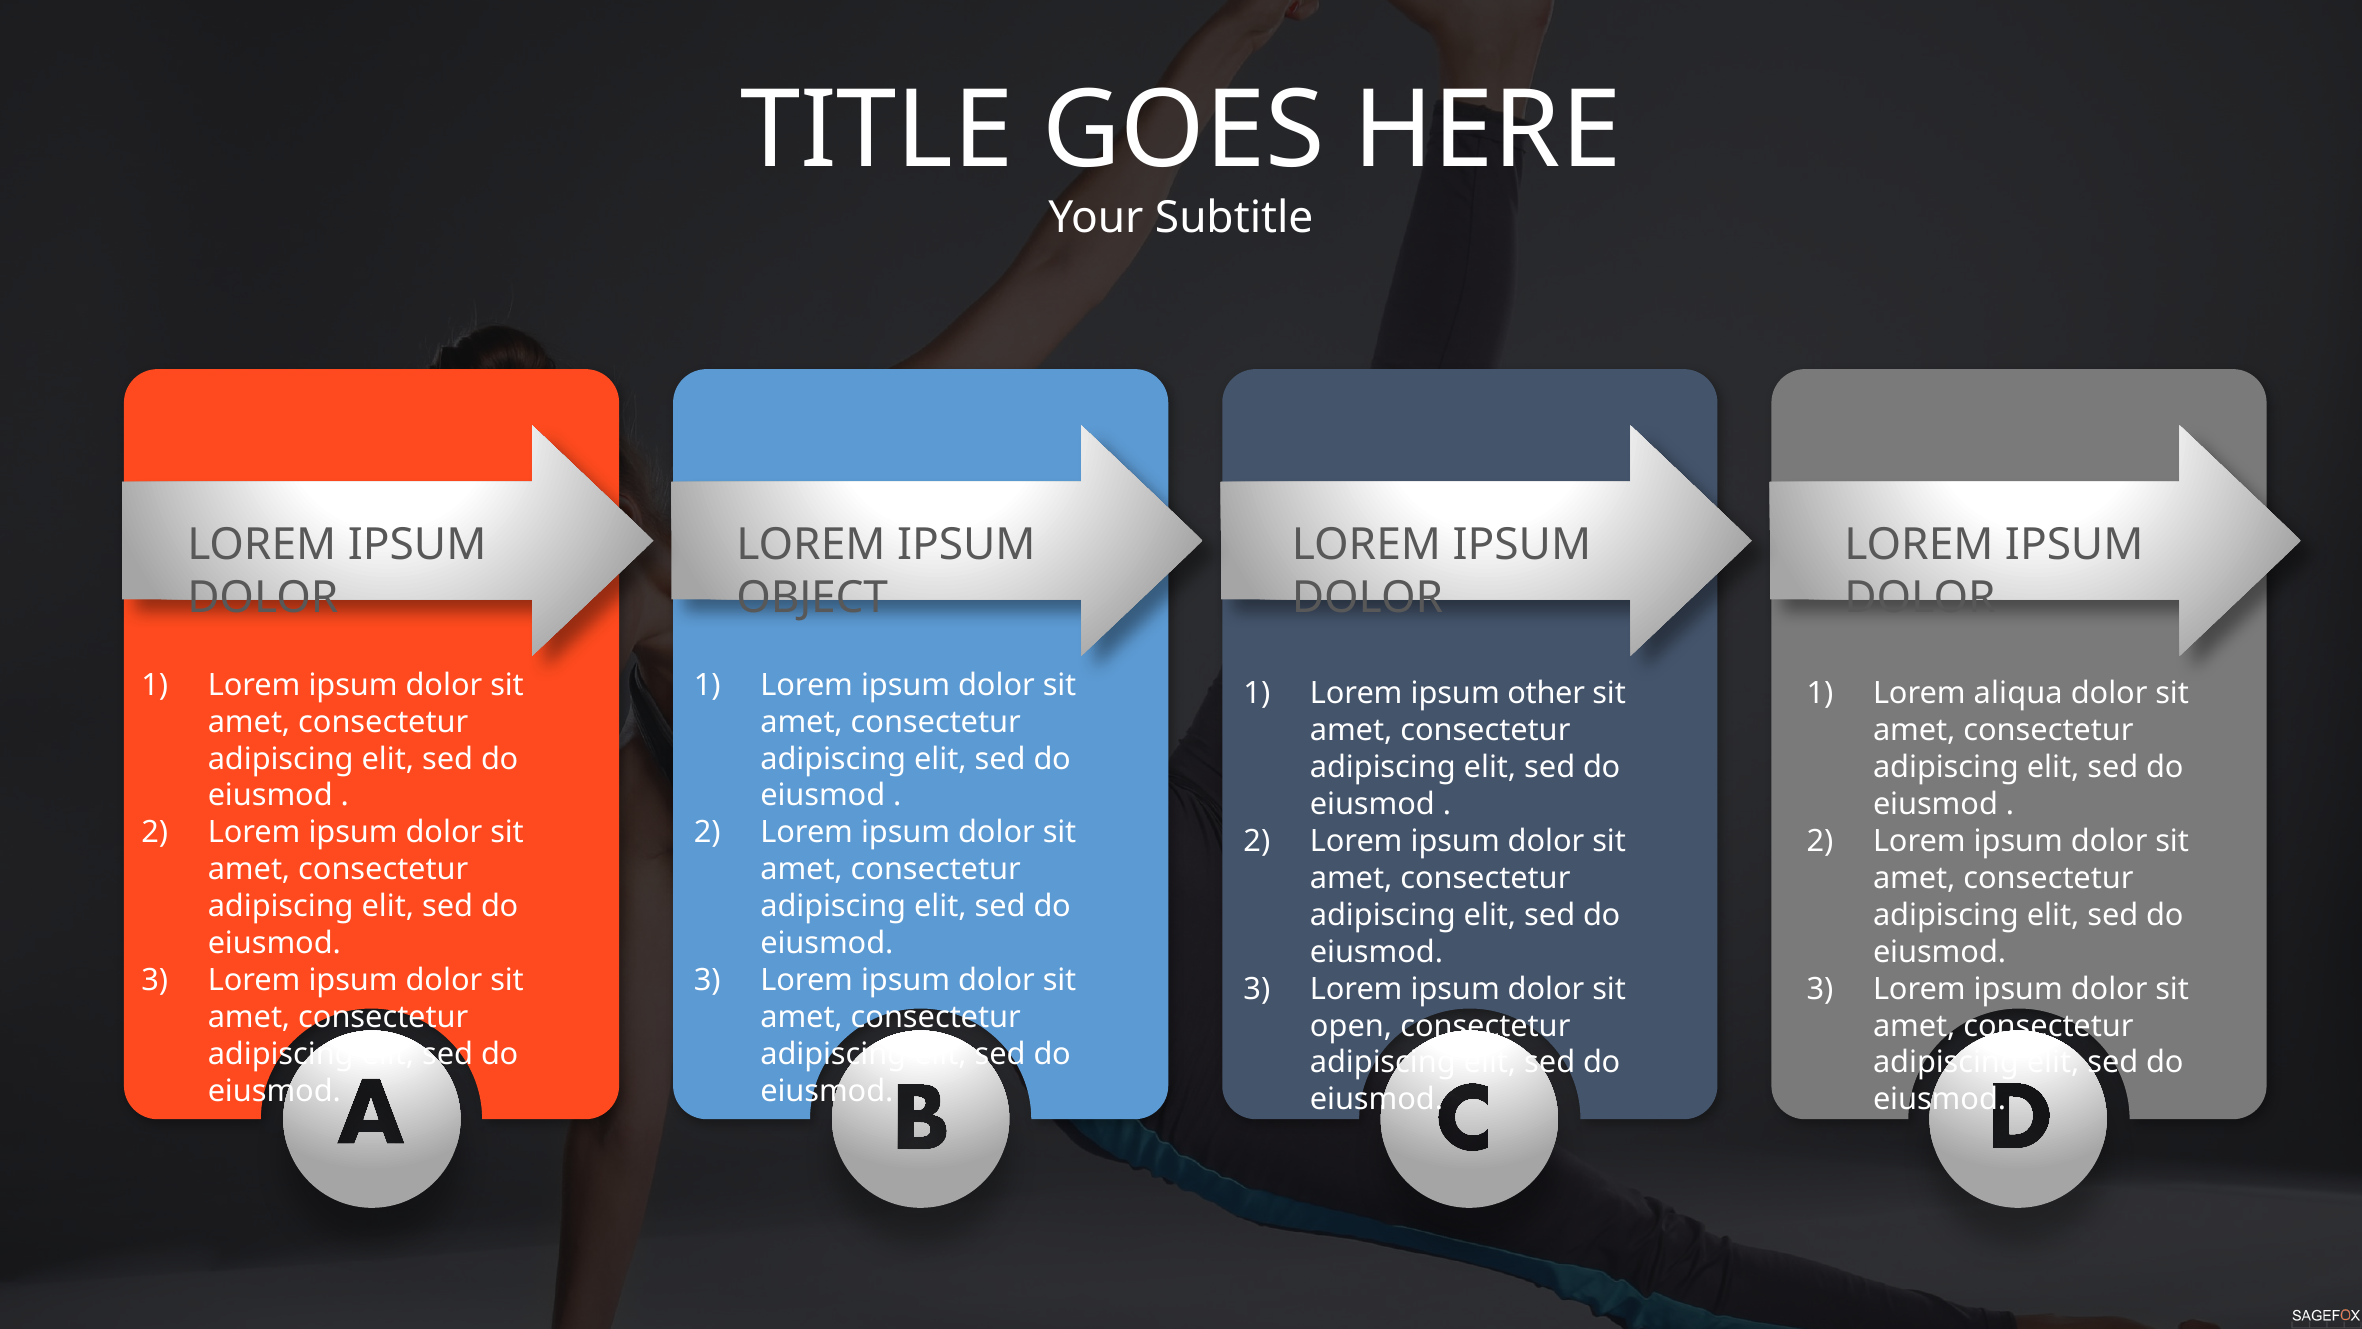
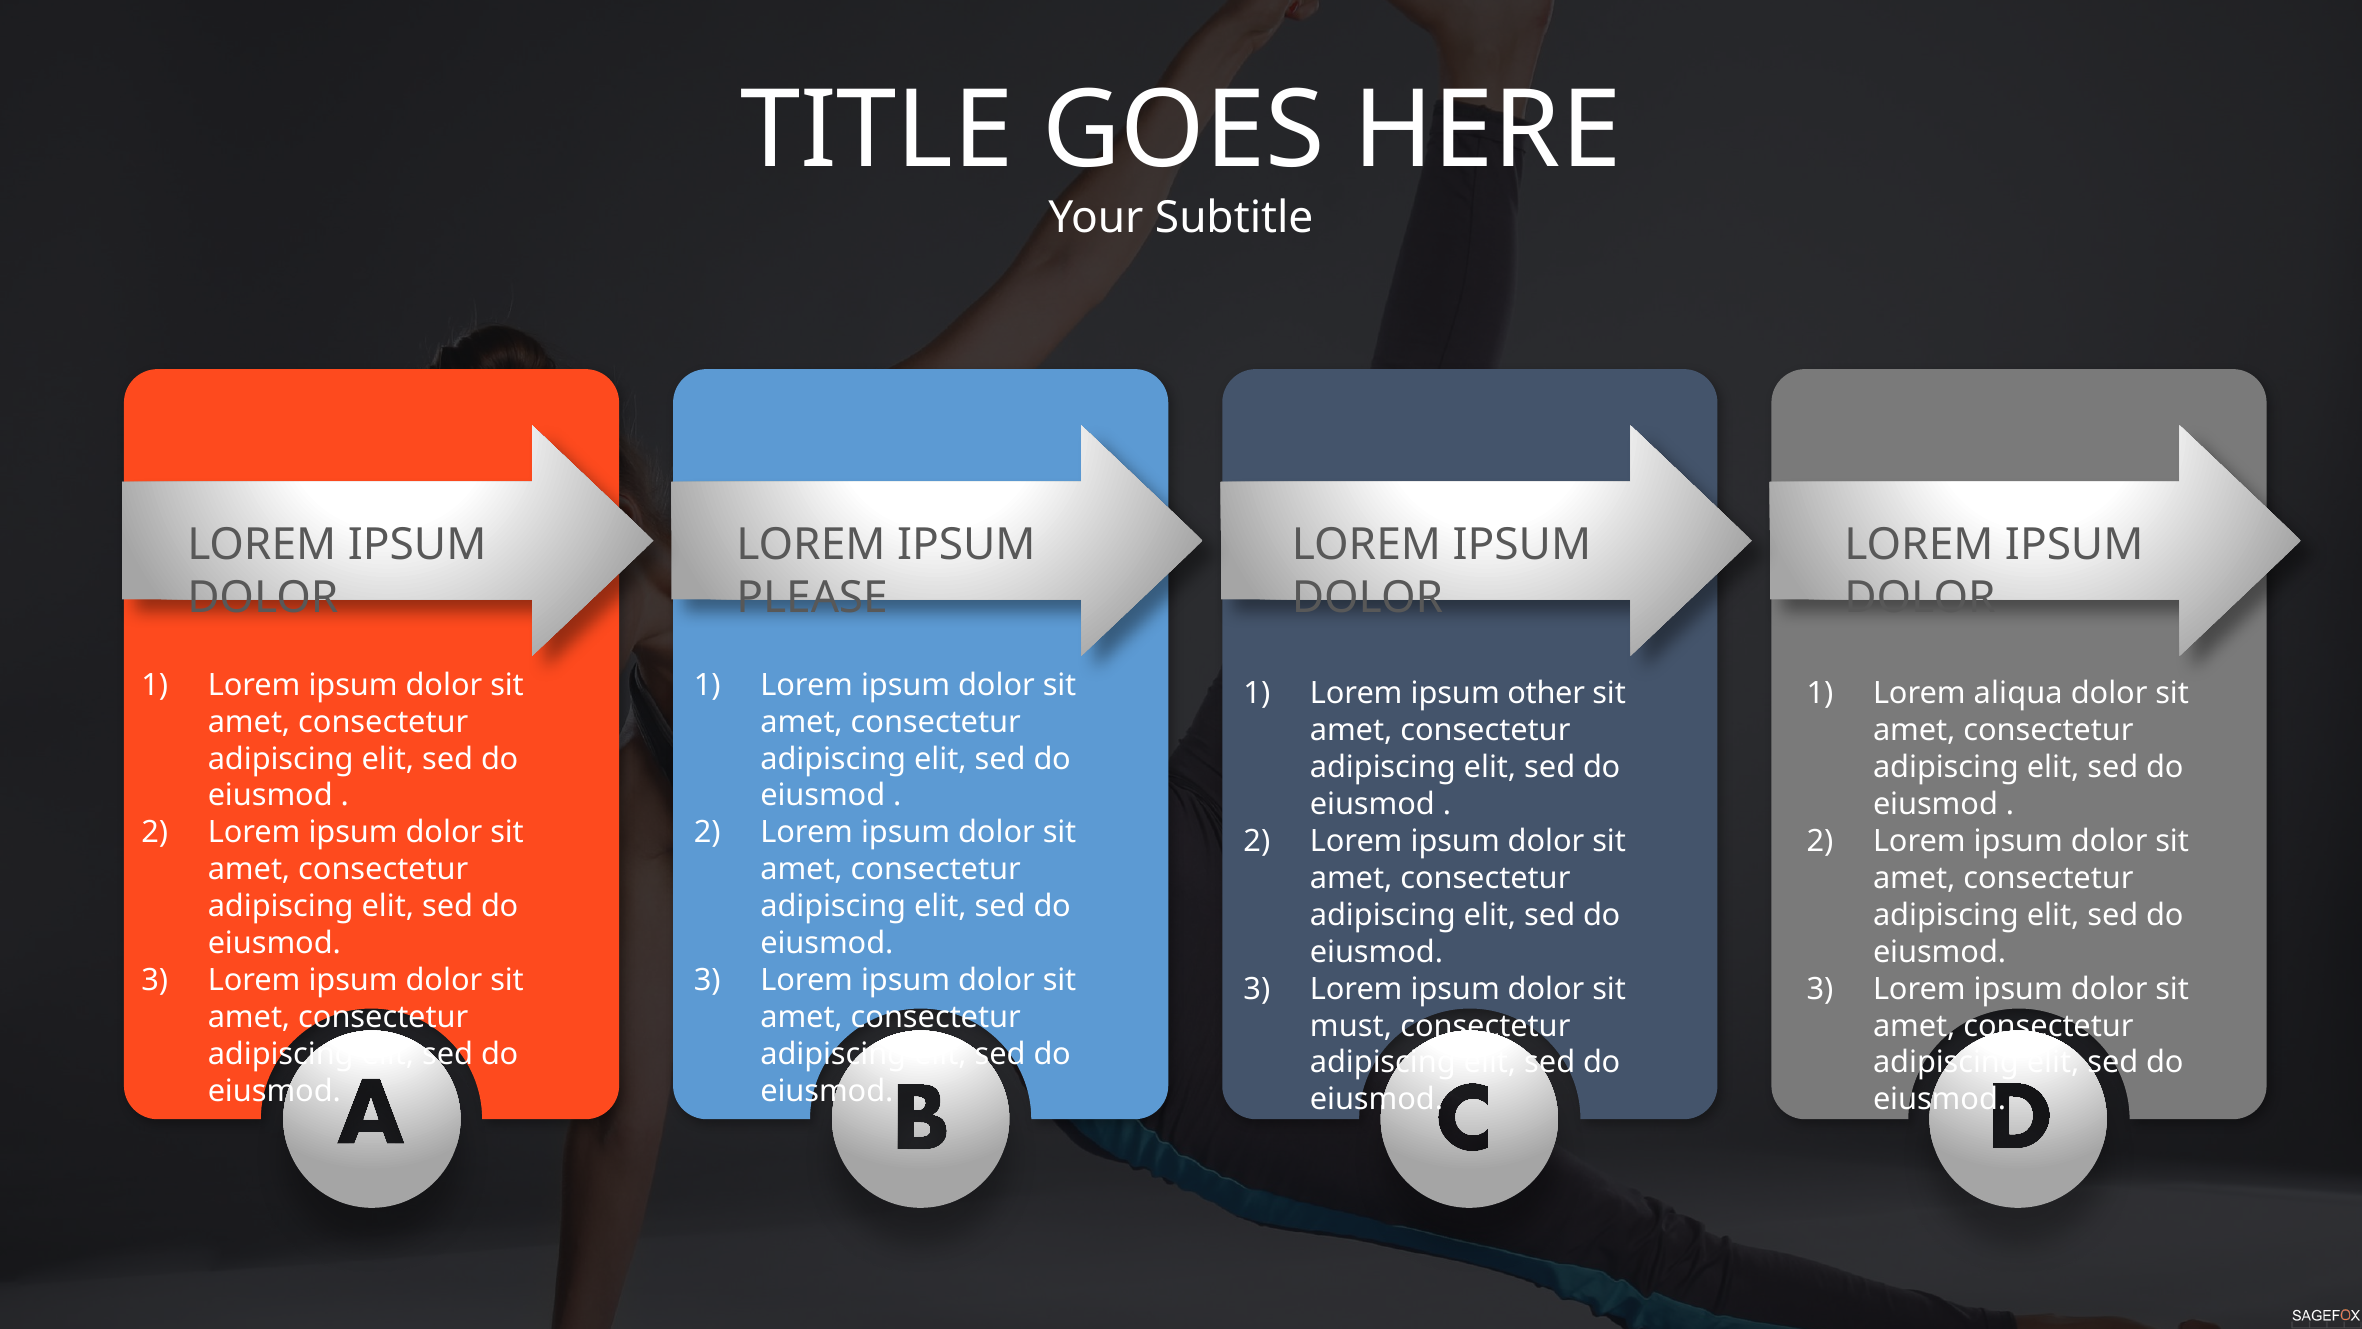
OBJECT: OBJECT -> PLEASE (812, 598)
open: open -> must (1351, 1026)
